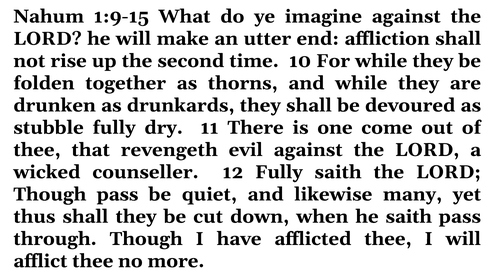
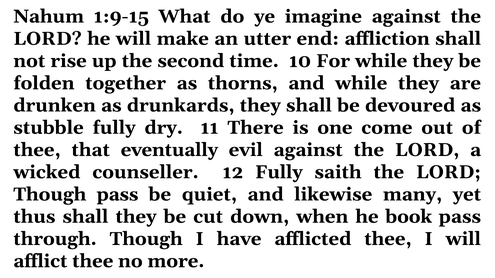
revengeth: revengeth -> eventually (169, 150)
he saith: saith -> book (409, 217)
